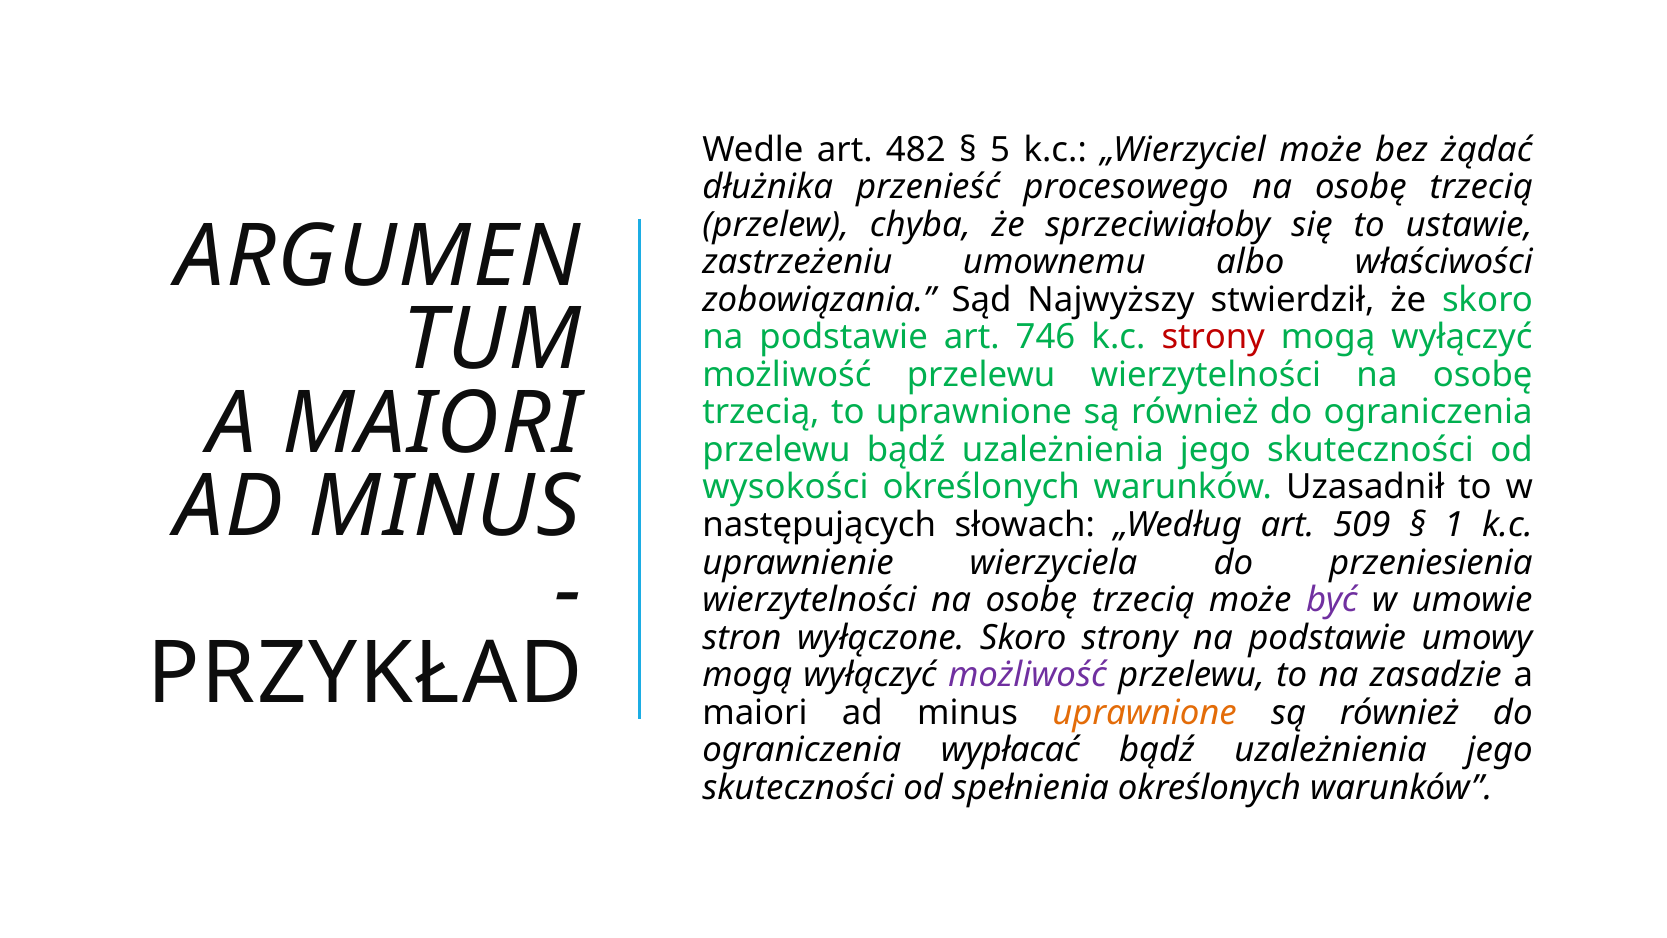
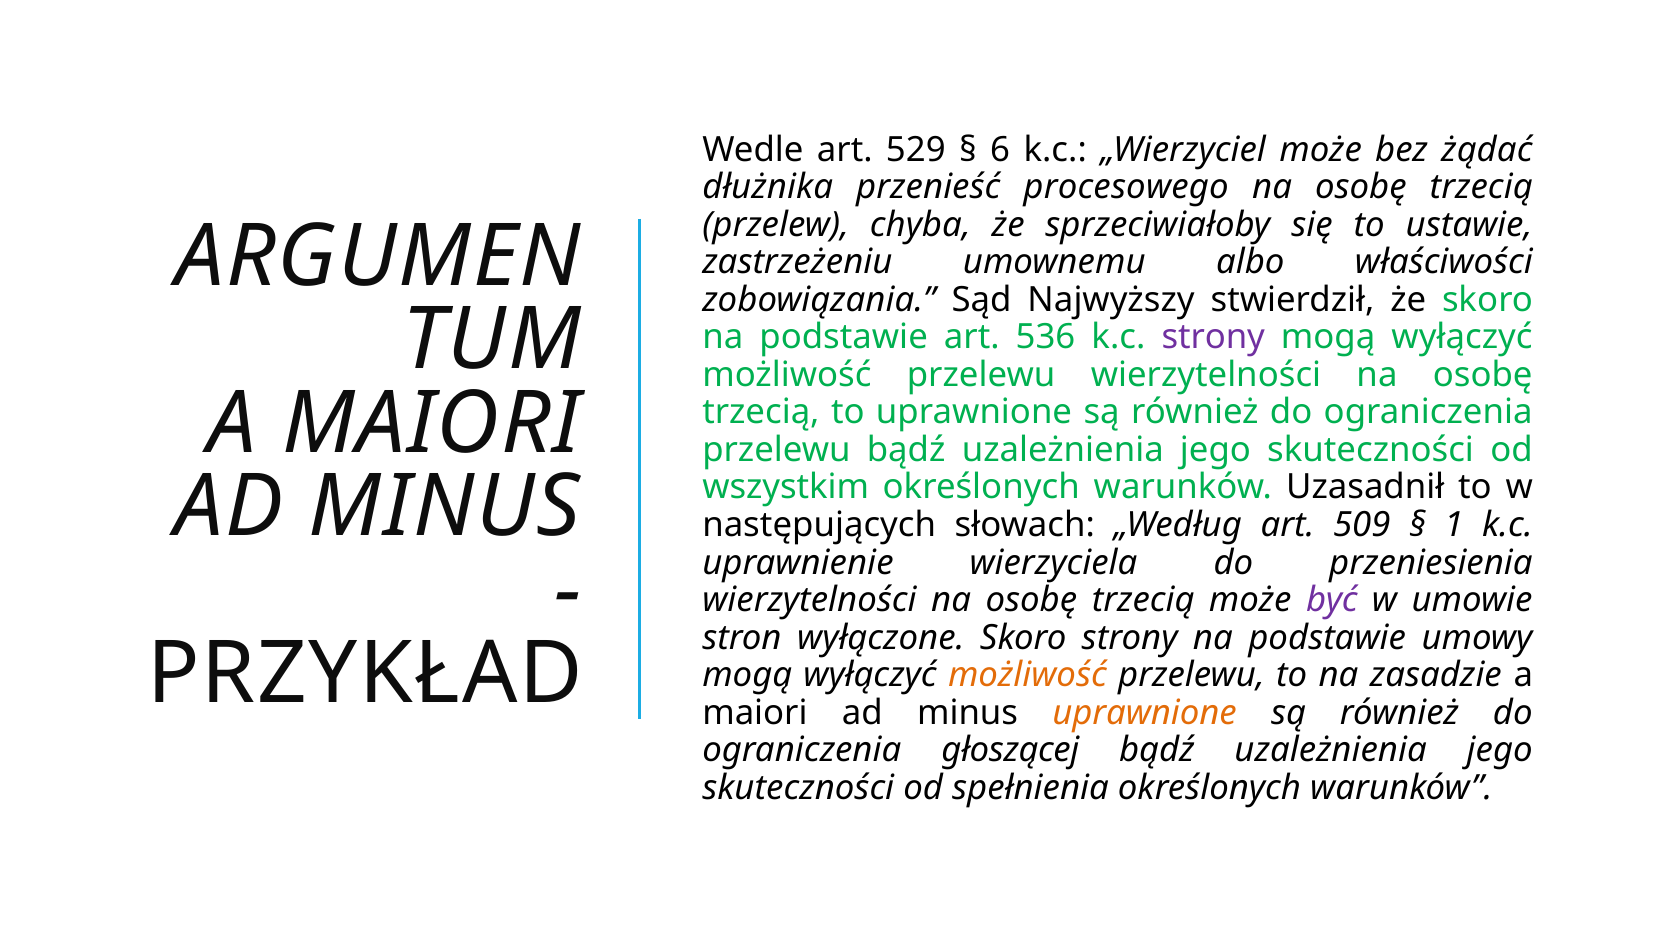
482: 482 -> 529 (916, 150)
5: 5 -> 6 (1000, 150)
746: 746 -> 536 (1046, 337)
strony colour: red -> purple (1213, 337)
wysokości: wysokości -> wszystkim (786, 487)
możliwość colour: purple -> orange (1027, 675)
wypłacać: wypłacać -> głoszącej (1010, 750)
